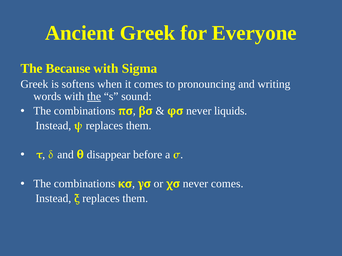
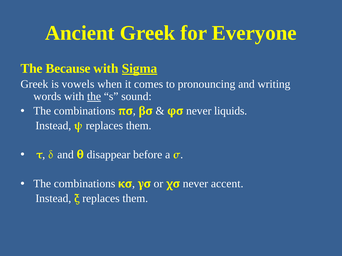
Sigma underline: none -> present (140, 69)
softens: softens -> vowels (78, 84)
never comes: comes -> accent (227, 184)
